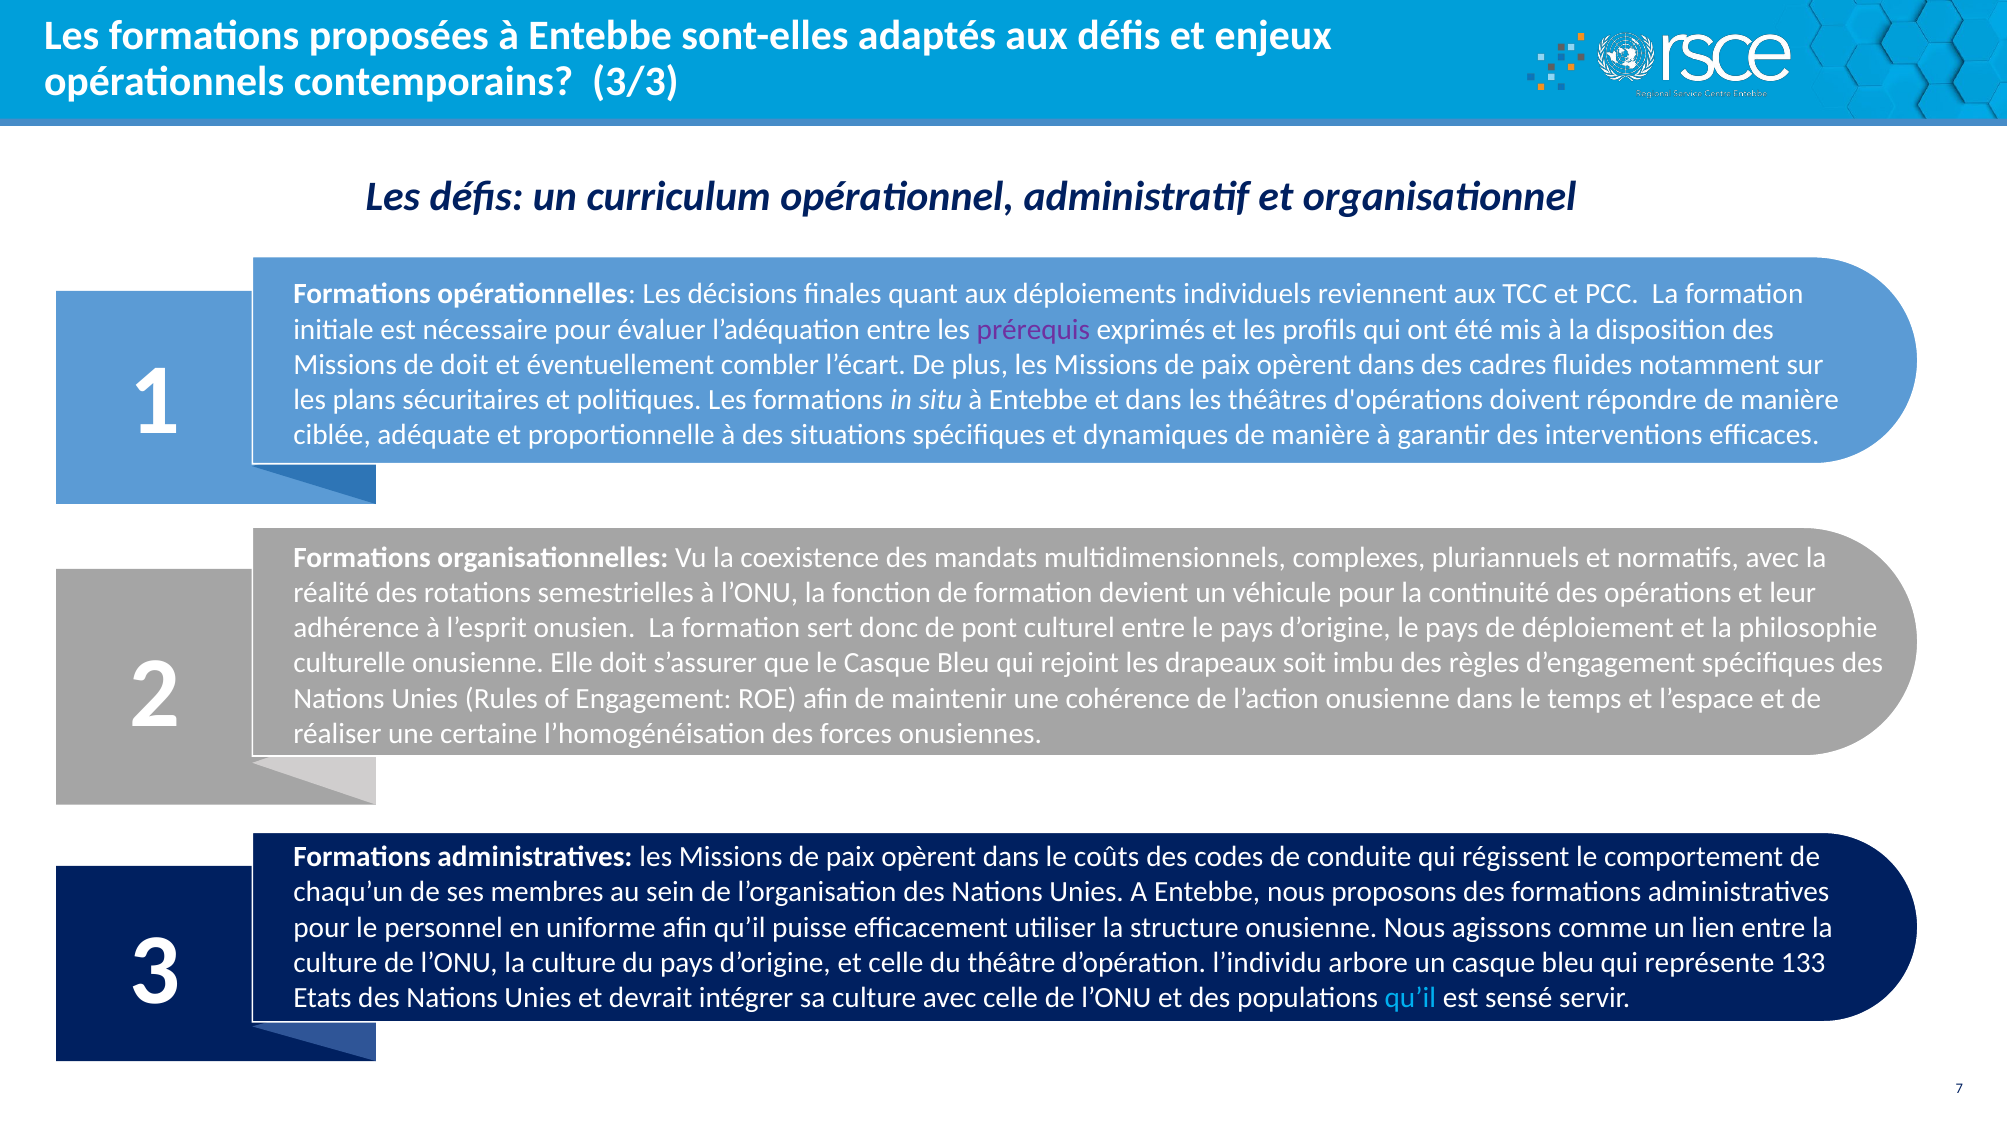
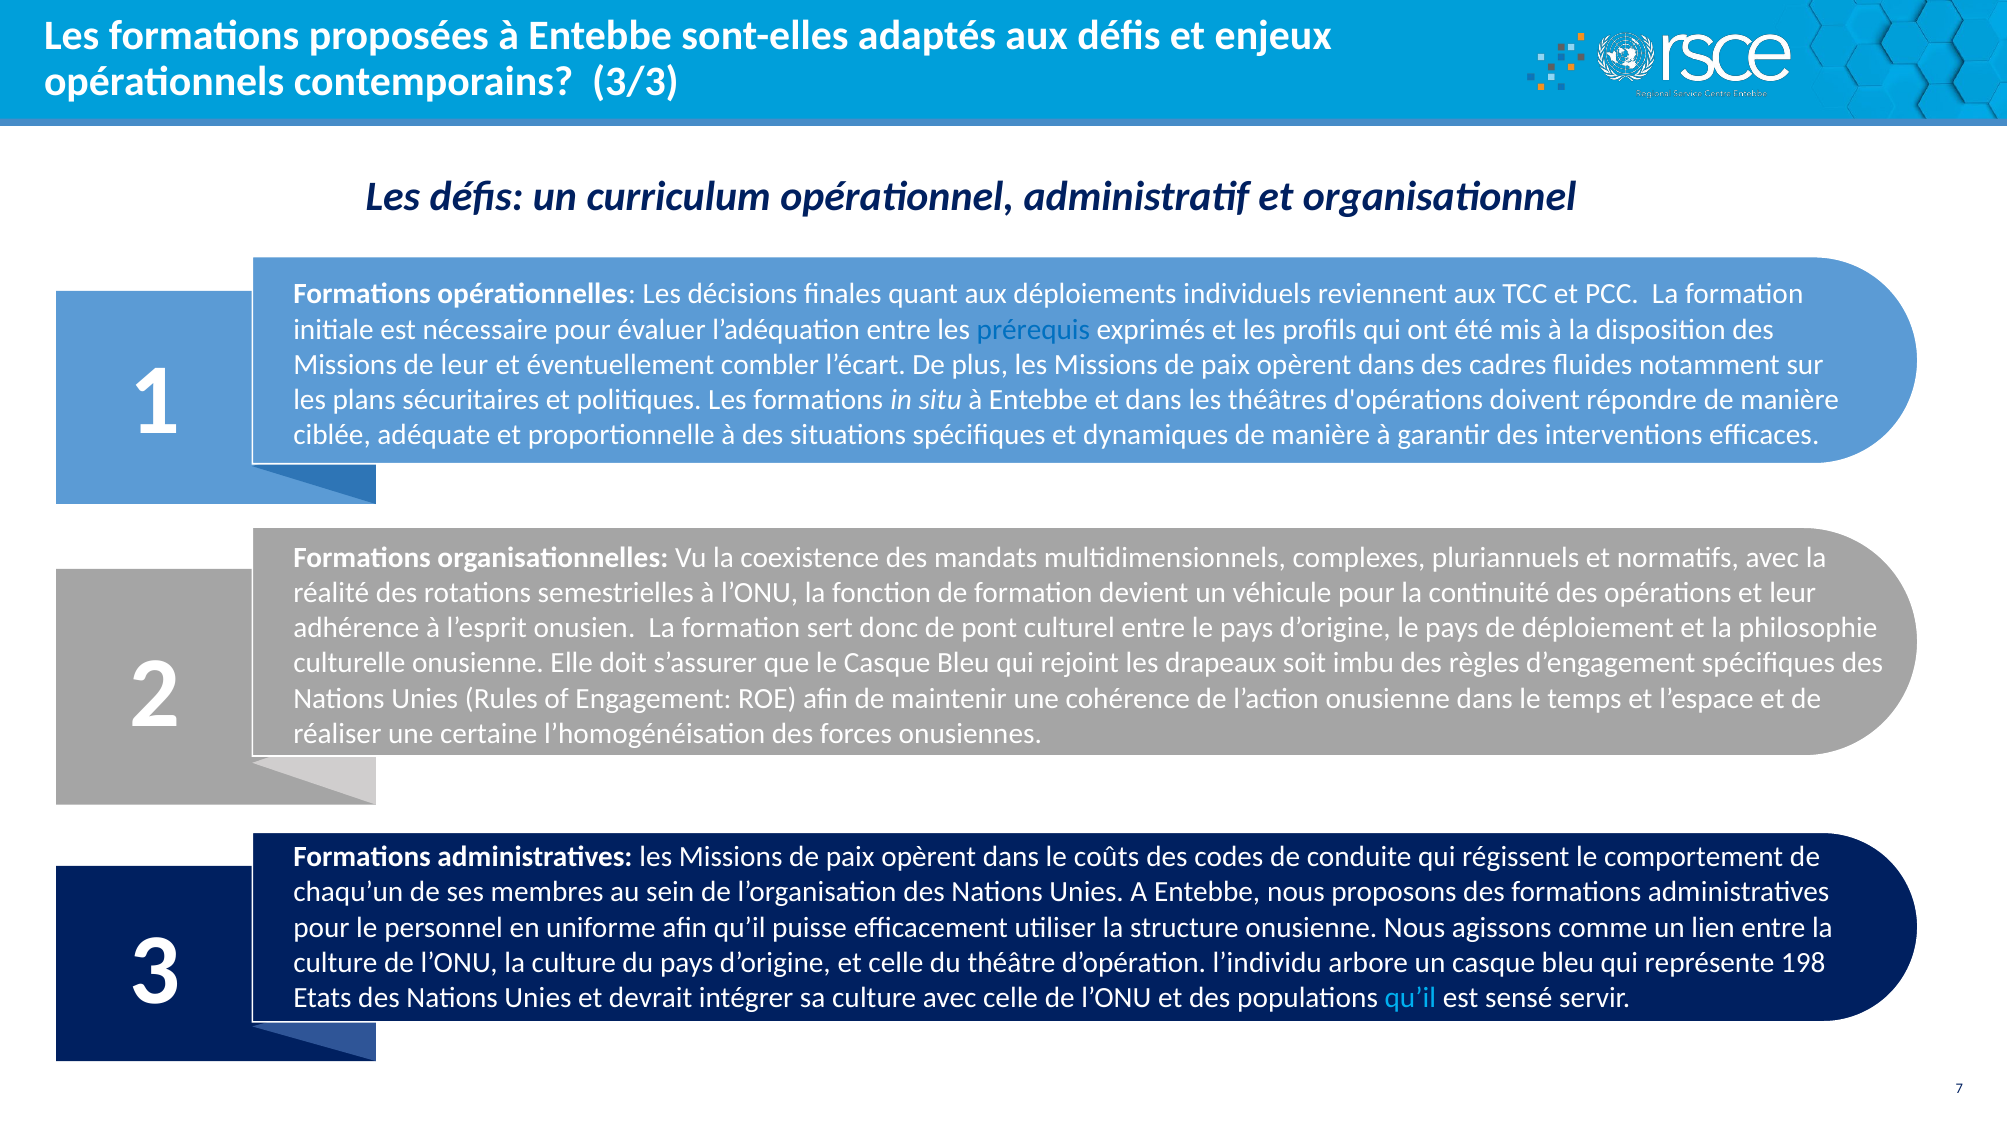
prérequis colour: purple -> blue (1033, 329)
de doit: doit -> leur (464, 365)
133: 133 -> 198 (1803, 963)
